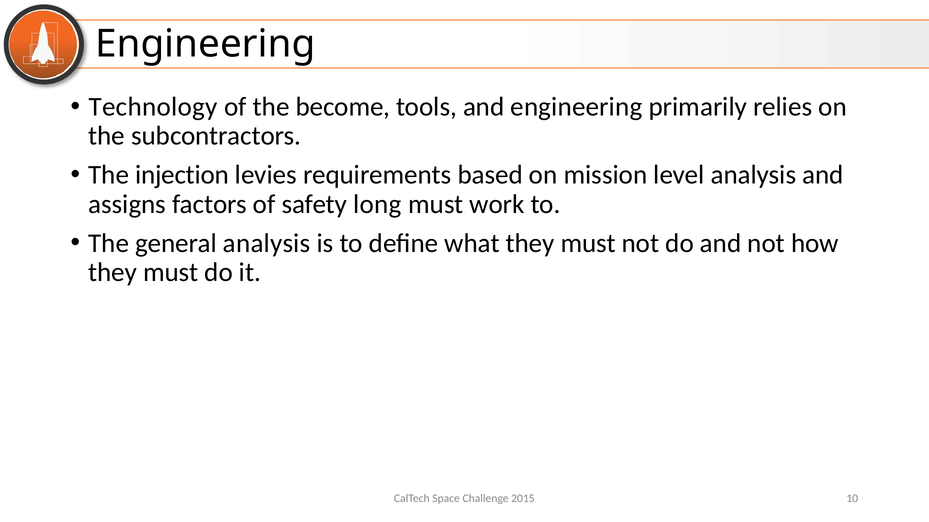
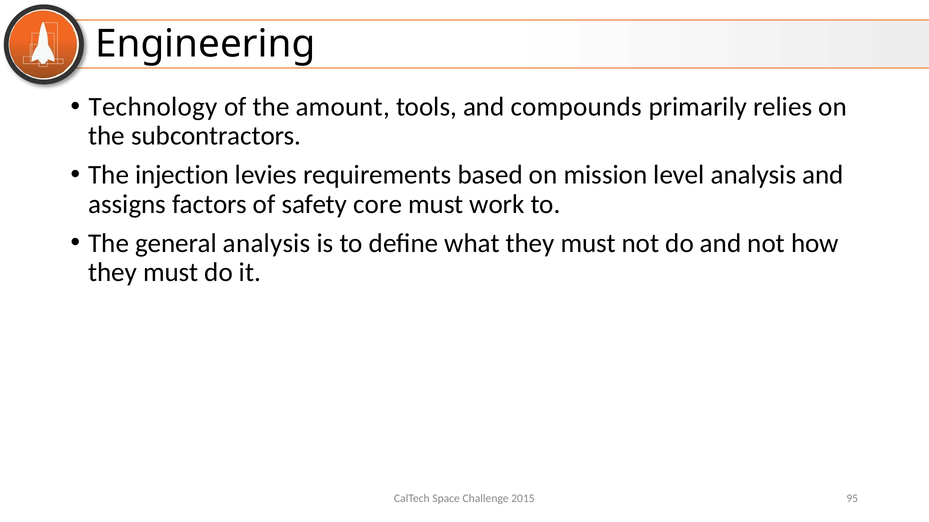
become: become -> amount (343, 107)
and engineering: engineering -> compounds (576, 107)
long: long -> core (378, 204)
10: 10 -> 95 (852, 499)
